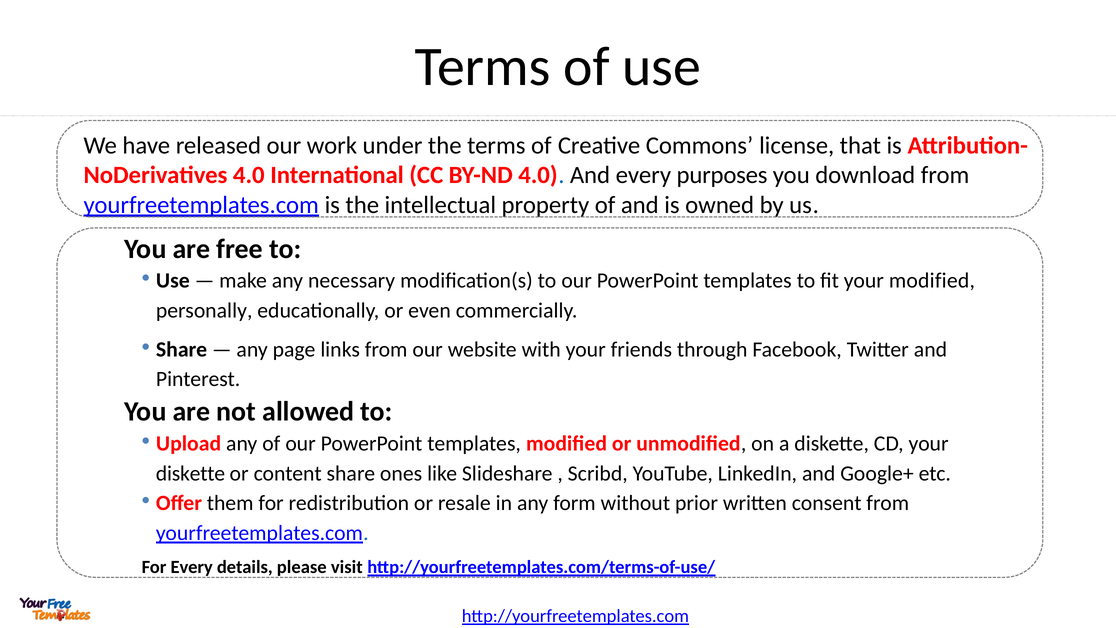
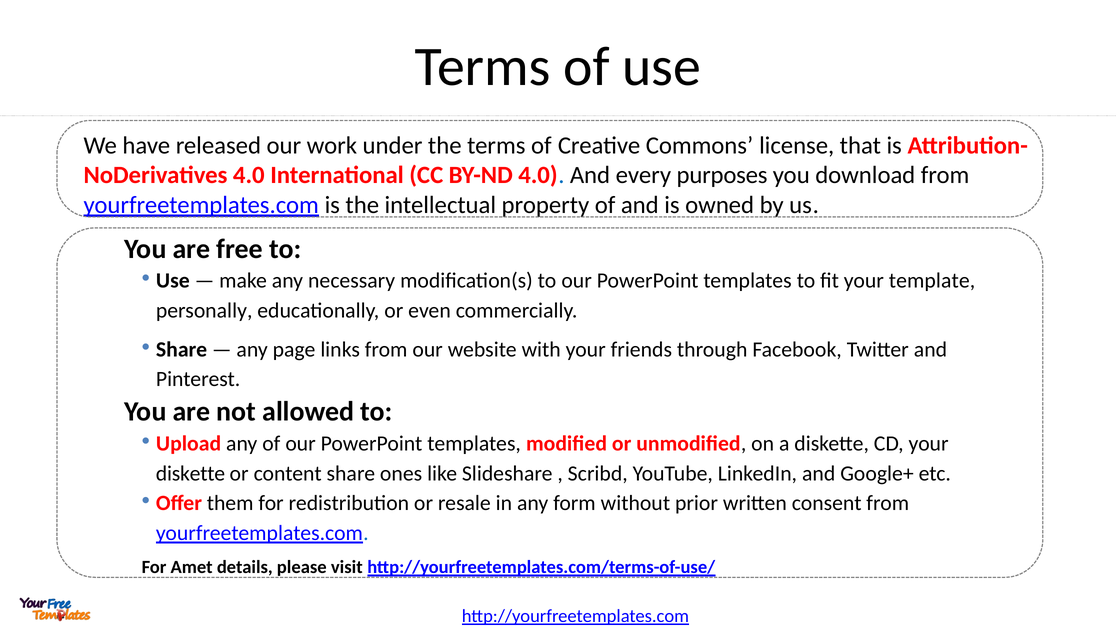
your modified: modified -> template (932, 281)
For Every: Every -> Amet (192, 567)
